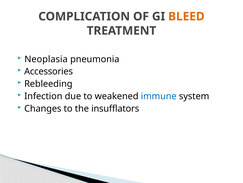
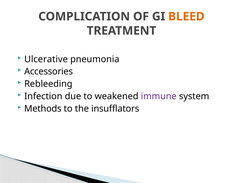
Neoplasia: Neoplasia -> Ulcerative (46, 59)
immune colour: blue -> purple (159, 96)
Changes: Changes -> Methods (43, 108)
